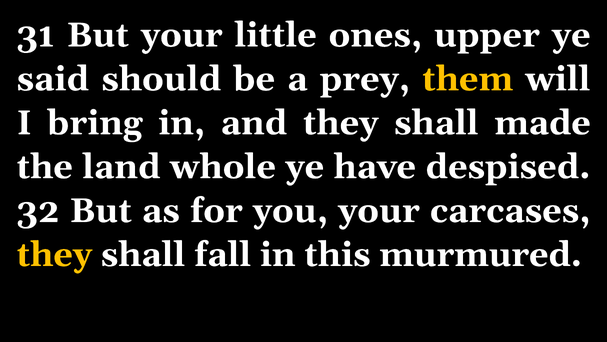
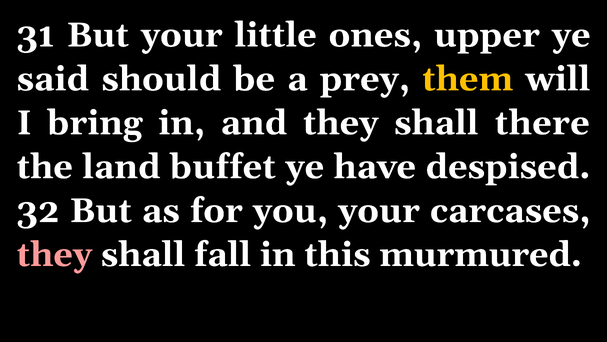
made: made -> there (542, 123)
whole: whole -> buffet (223, 167)
they colour: yellow -> pink (54, 254)
